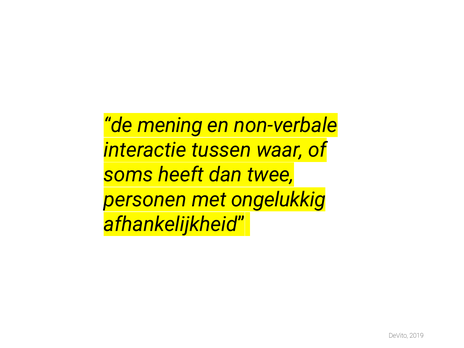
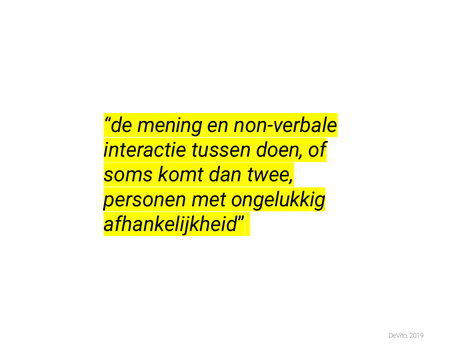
waar: waar -> doen (280, 150)
heeft: heeft -> komt (181, 175)
